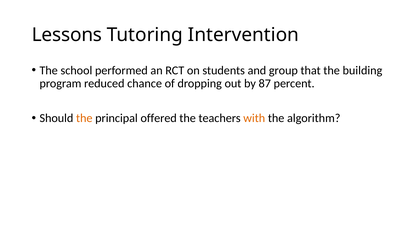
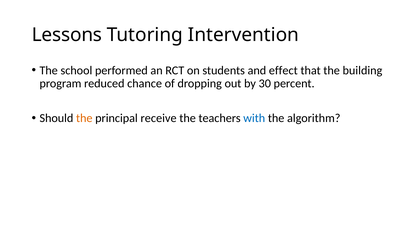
group: group -> effect (283, 70)
87: 87 -> 30 (265, 83)
offered: offered -> receive (159, 118)
with colour: orange -> blue (254, 118)
